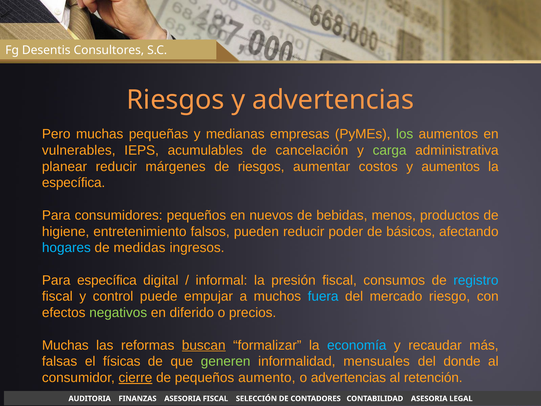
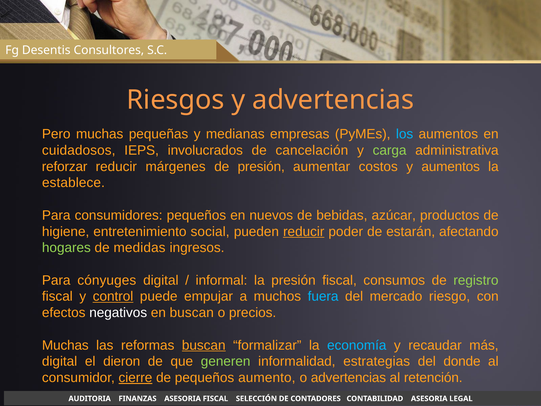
los colour: light green -> light blue (405, 134)
vulnerables: vulnerables -> cuidadosos (79, 150)
acumulables: acumulables -> involucrados (205, 150)
planear: planear -> reforzar (65, 166)
de riesgos: riesgos -> presión (261, 166)
específica: específica -> establece (73, 183)
menos: menos -> azúcar (394, 215)
falsos: falsos -> social (210, 231)
reducir underline: none -> present (304, 231)
básicos: básicos -> estarán (411, 231)
hogares colour: light blue -> light green (66, 248)
Para específica: específica -> cónyuges (107, 280)
registro colour: light blue -> light green (476, 280)
control underline: none -> present (113, 296)
negativos colour: light green -> white (118, 313)
en diferido: diferido -> buscan (192, 313)
falsas: falsas -> digital (60, 361)
físicas: físicas -> dieron (122, 361)
mensuales: mensuales -> estrategias (377, 361)
